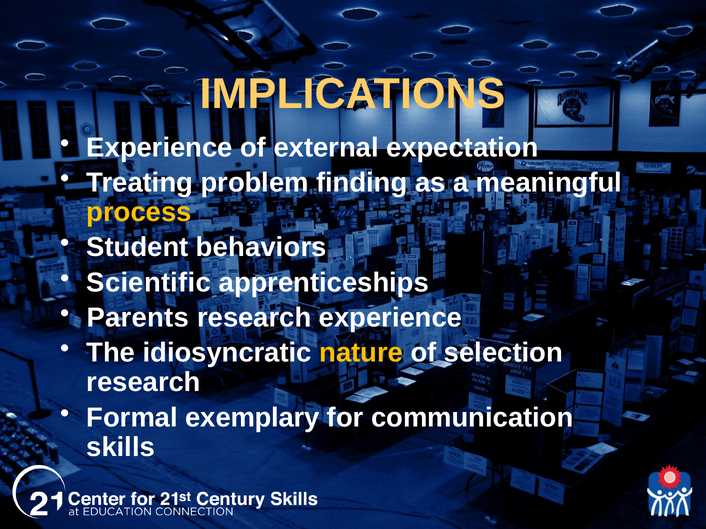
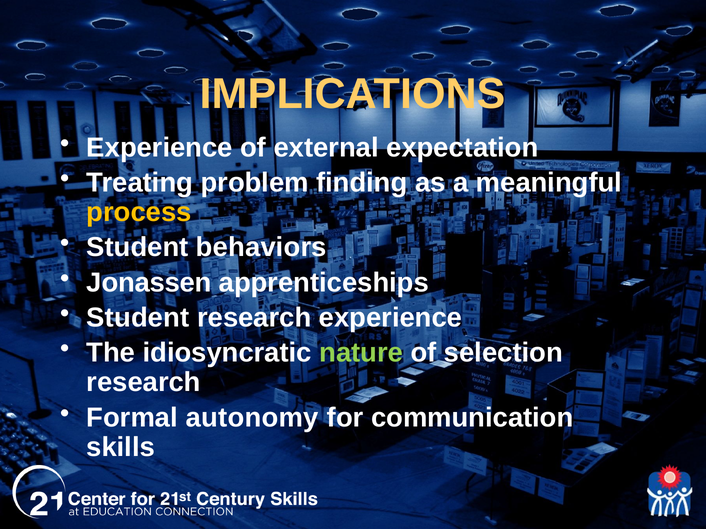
Scientific: Scientific -> Jonassen (149, 283)
Parents: Parents -> Student (138, 318)
nature colour: yellow -> light green (361, 353)
exemplary: exemplary -> autonomy (252, 418)
